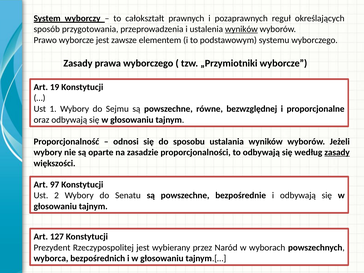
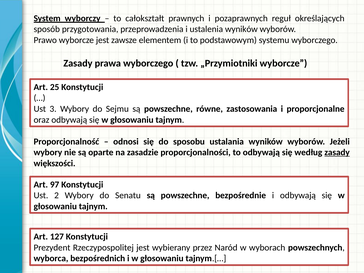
wyników underline: present -> none (241, 29)
19: 19 -> 25 (55, 87)
1: 1 -> 3 (53, 109)
bezwzględnej: bezwzględnej -> zastosowania (252, 109)
